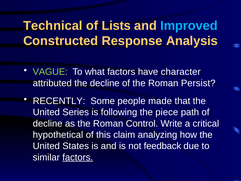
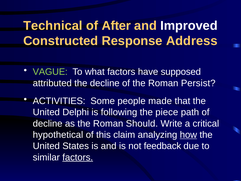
Lists: Lists -> After (116, 26)
Improved colour: light blue -> white (189, 26)
Analysis: Analysis -> Address (192, 41)
character: character -> supposed (181, 72)
RECENTLY: RECENTLY -> ACTIVITIES (59, 101)
Series: Series -> Delphi (76, 112)
Control: Control -> Should (142, 123)
how underline: none -> present (188, 135)
